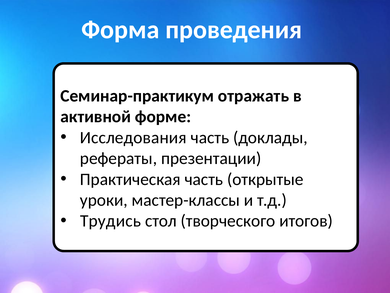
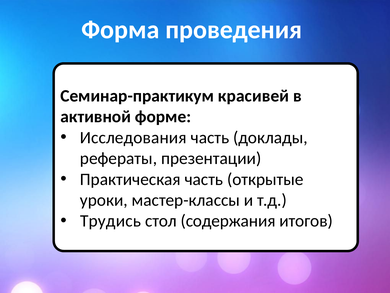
отражать: отражать -> красивей (254, 96)
творческого: творческого -> содержания (228, 221)
